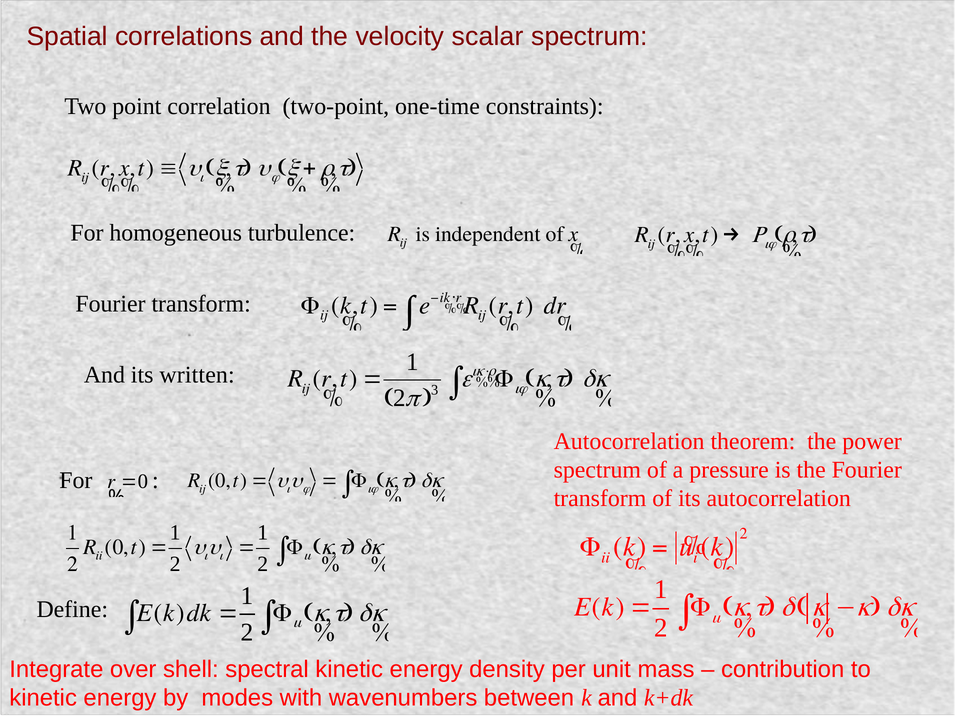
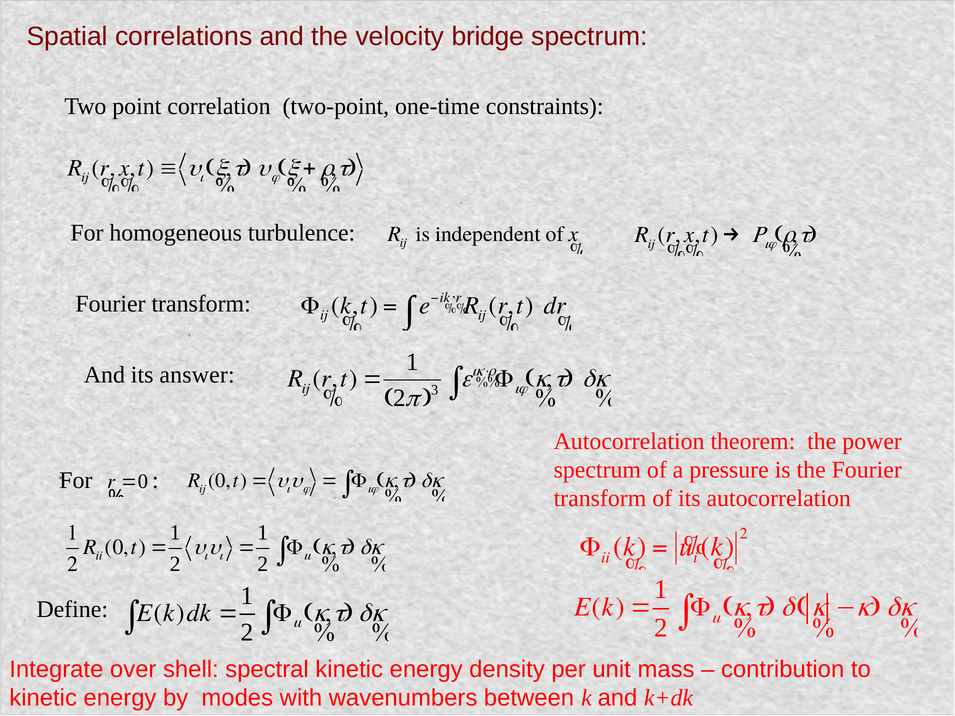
scalar: scalar -> bridge (488, 36)
written: written -> answer (197, 375)
